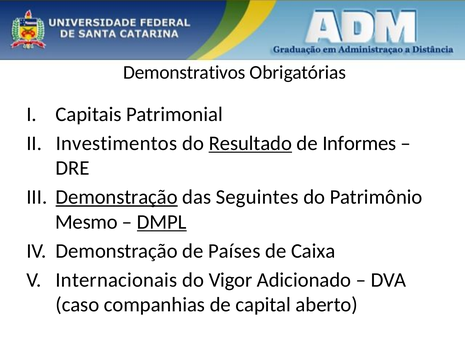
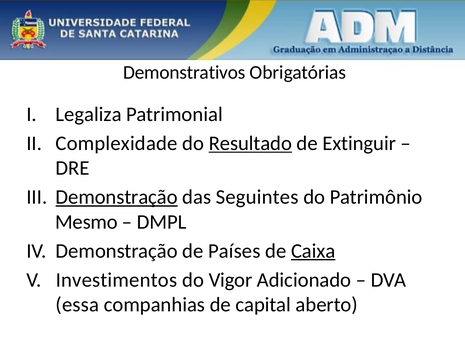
Capitais: Capitais -> Legaliza (89, 114)
Investimentos: Investimentos -> Complexidade (116, 143)
Informes: Informes -> Extinguir (359, 143)
DMPL underline: present -> none (162, 222)
Caixa underline: none -> present (313, 251)
Internacionais: Internacionais -> Investimentos (116, 280)
caso: caso -> essa (77, 304)
